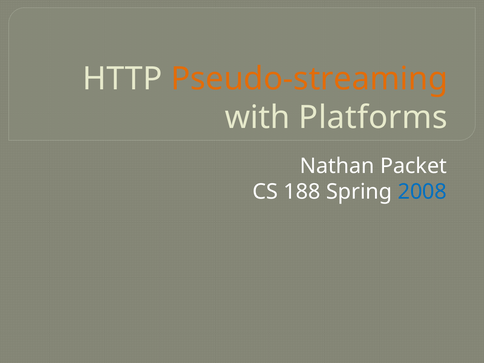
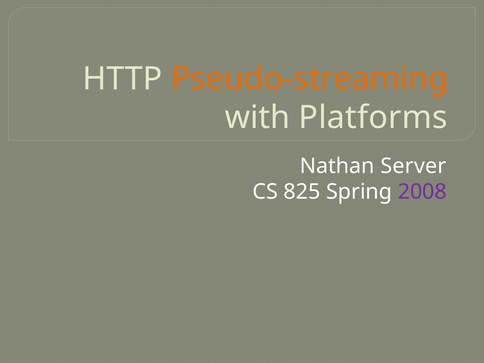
Packet: Packet -> Server (413, 166)
188: 188 -> 825 (302, 192)
2008 colour: blue -> purple (422, 192)
